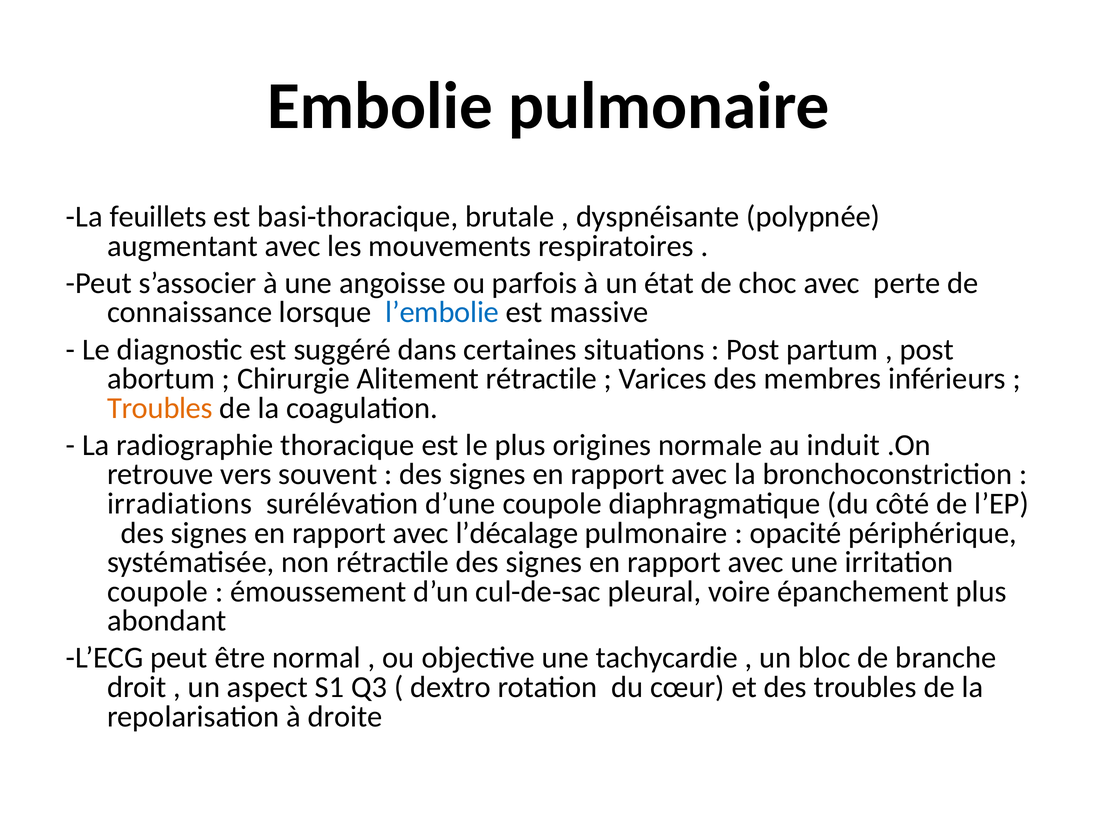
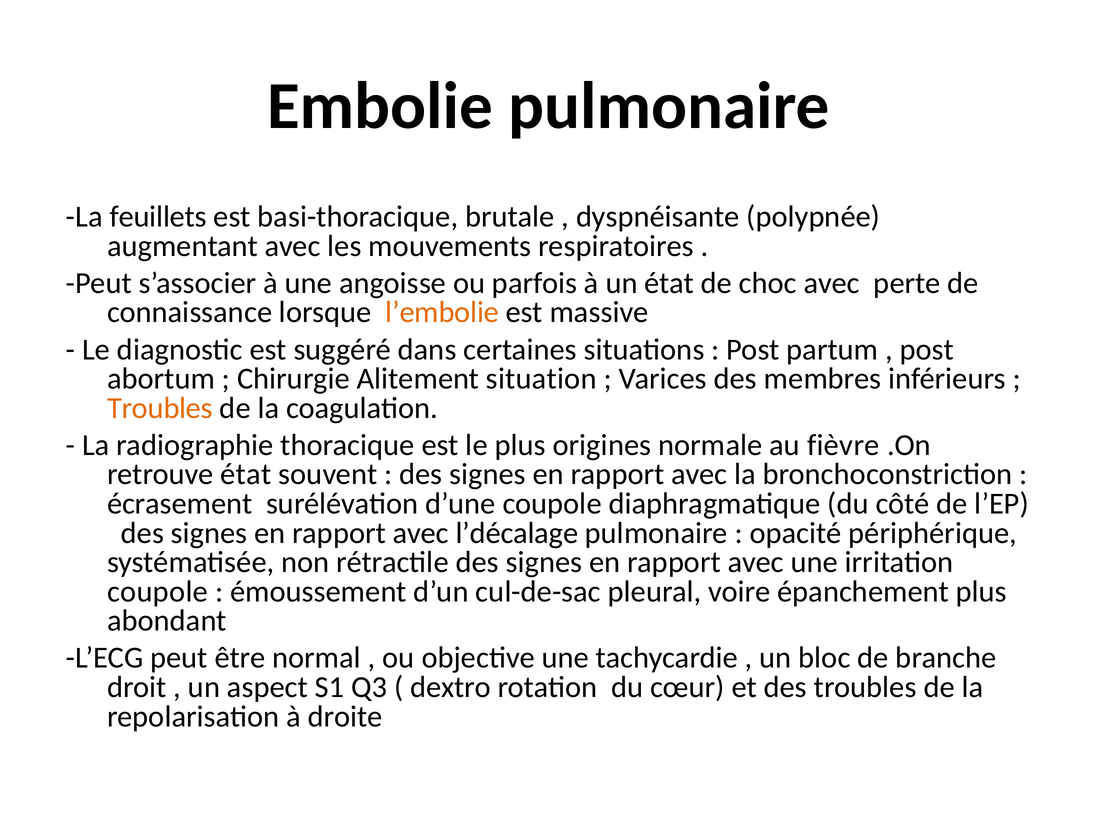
l’embolie colour: blue -> orange (442, 313)
Alitement rétractile: rétractile -> situation (541, 379)
induit: induit -> fièvre (843, 445)
retrouve vers: vers -> état (246, 475)
irradiations: irradiations -> écrasement (180, 504)
